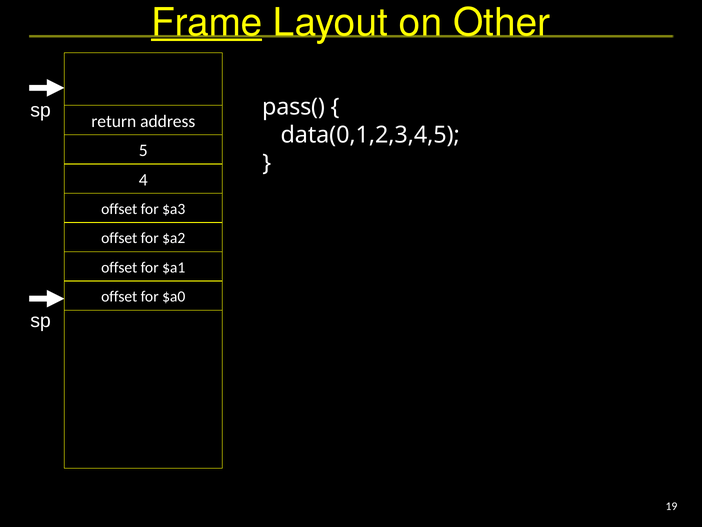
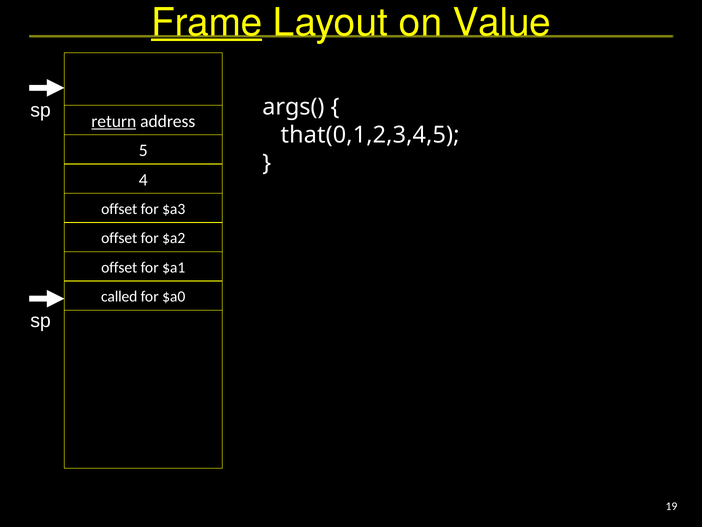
Other: Other -> Value (502, 23)
pass(: pass( -> args( (293, 107)
return underline: none -> present (114, 121)
data(0,1,2,3,4,5: data(0,1,2,3,4,5 -> that(0,1,2,3,4,5 (370, 135)
offset: offset -> called (119, 296)
